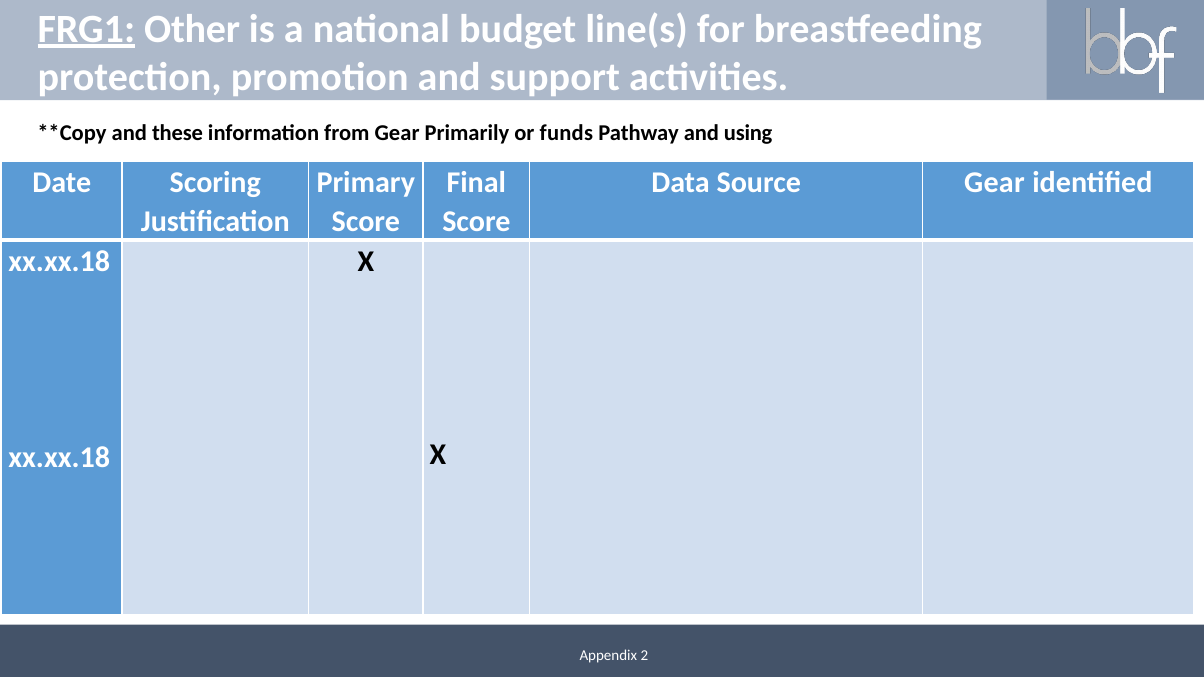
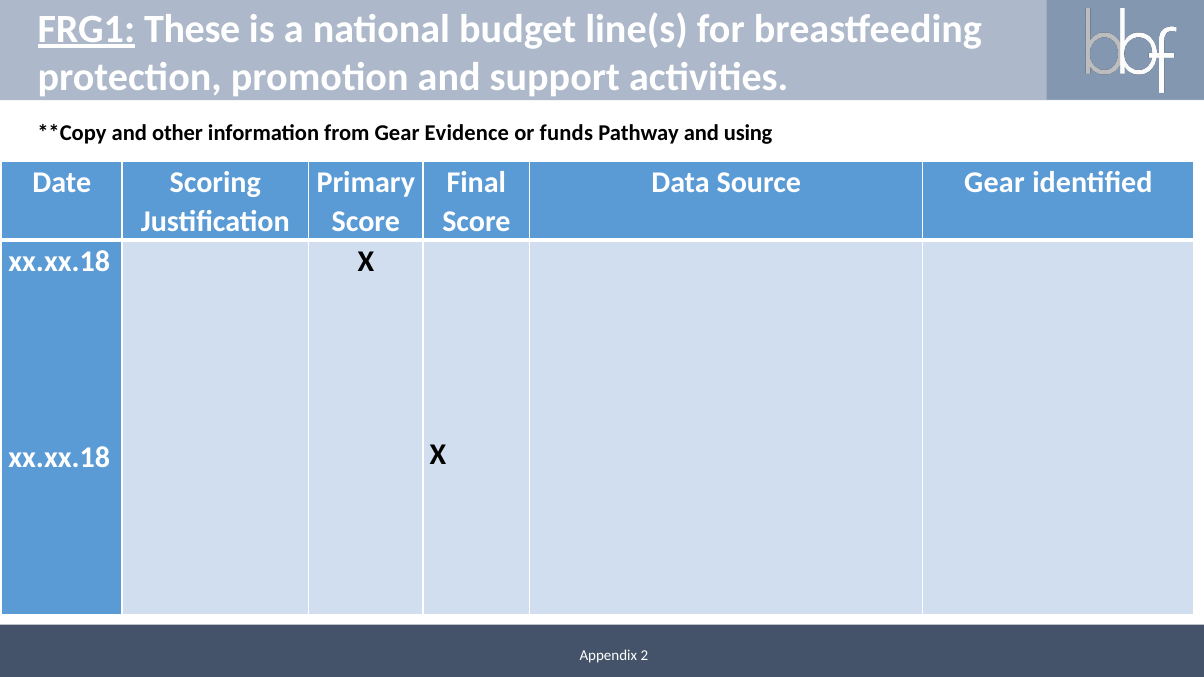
Other: Other -> These (192, 29)
these: these -> other (177, 133)
Primarily: Primarily -> Evidence (467, 133)
